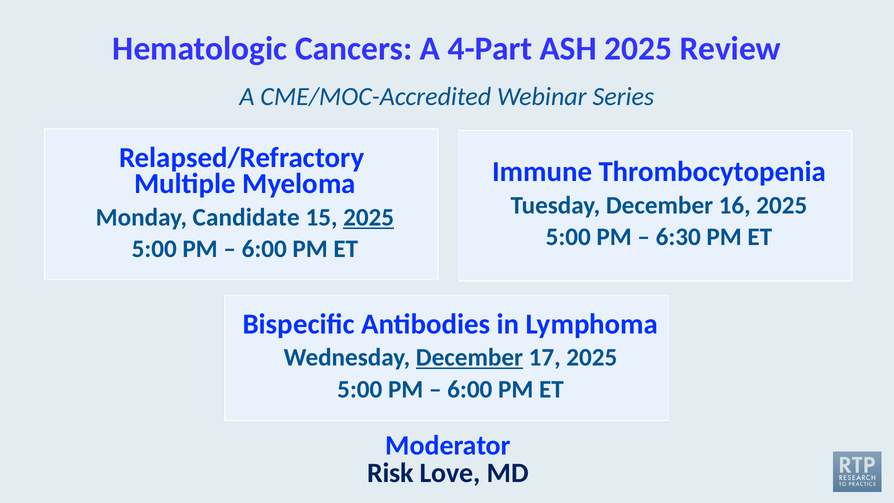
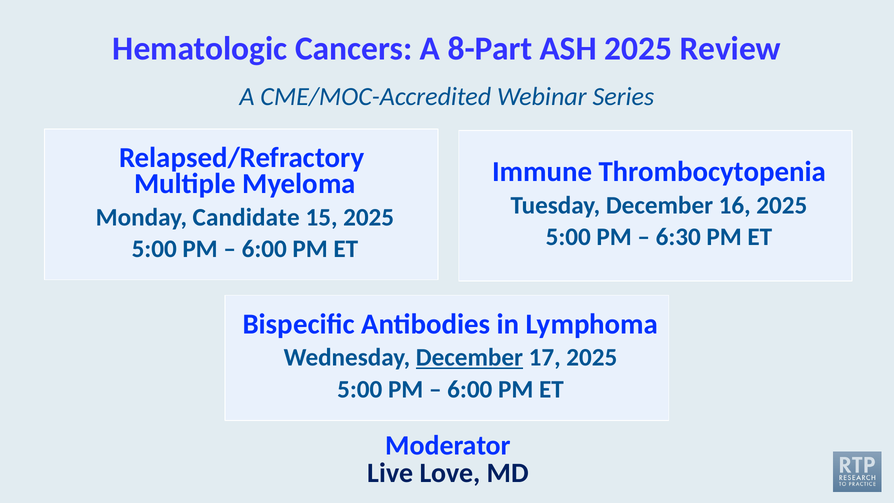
4-Part: 4-Part -> 8-Part (490, 49)
2025 underline: present -> none (369, 217)
Risk: Risk -> Live (390, 473)
